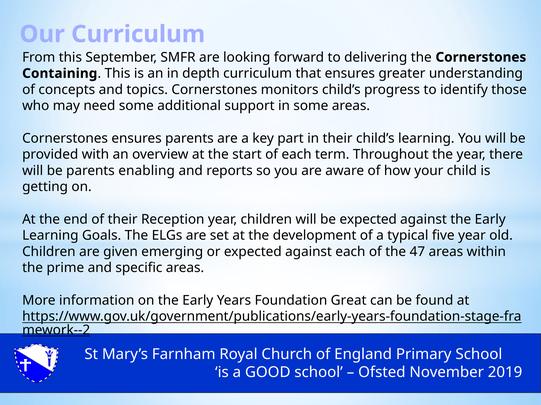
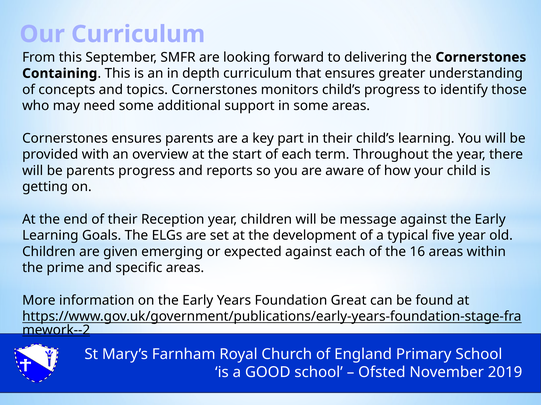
parents enabling: enabling -> progress (147, 171)
be expected: expected -> message (368, 220)
47: 47 -> 16 (417, 252)
